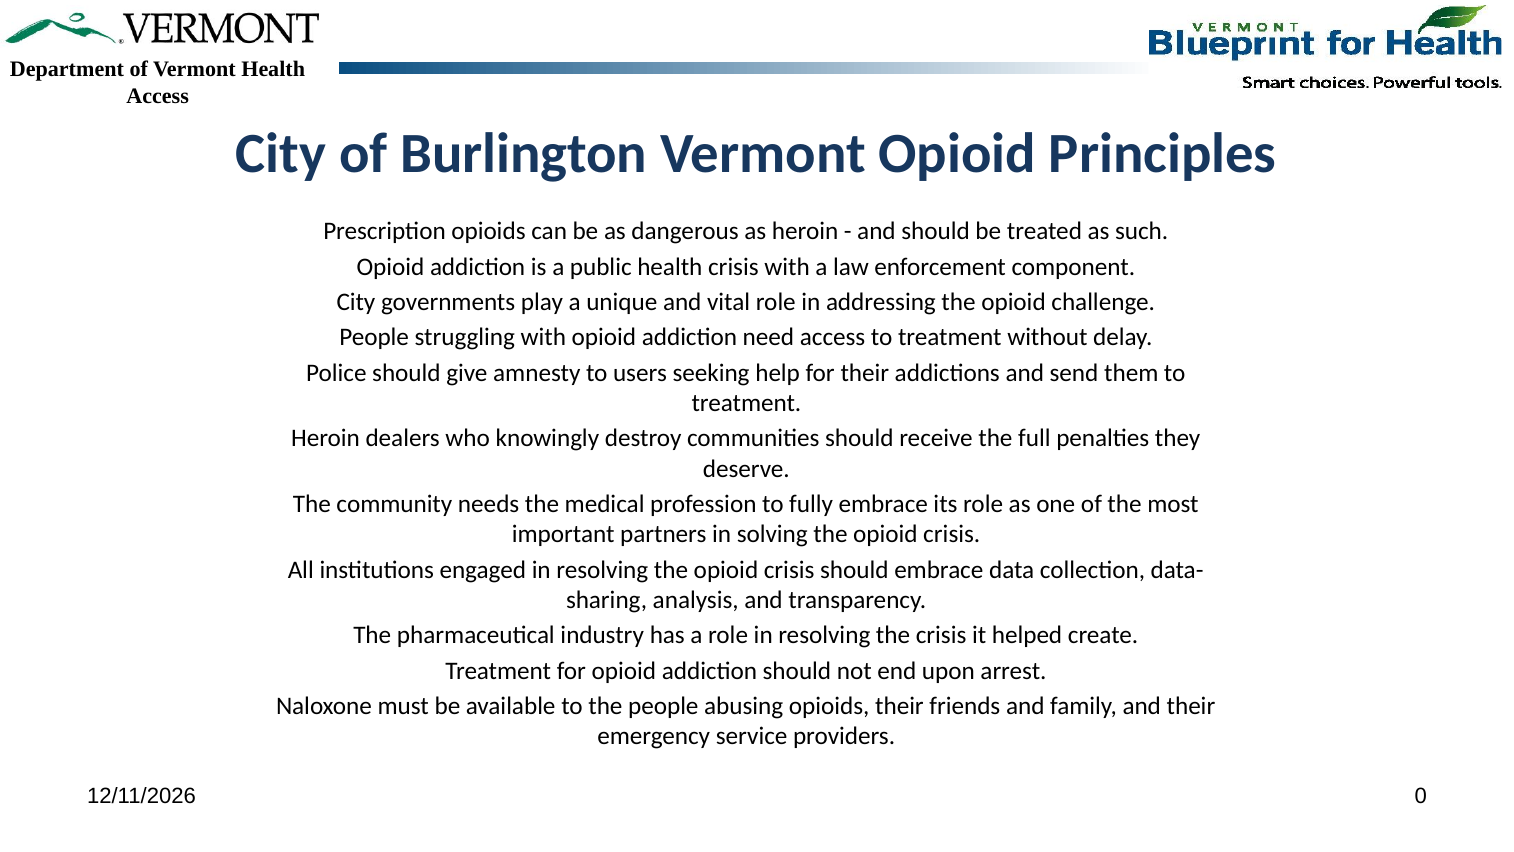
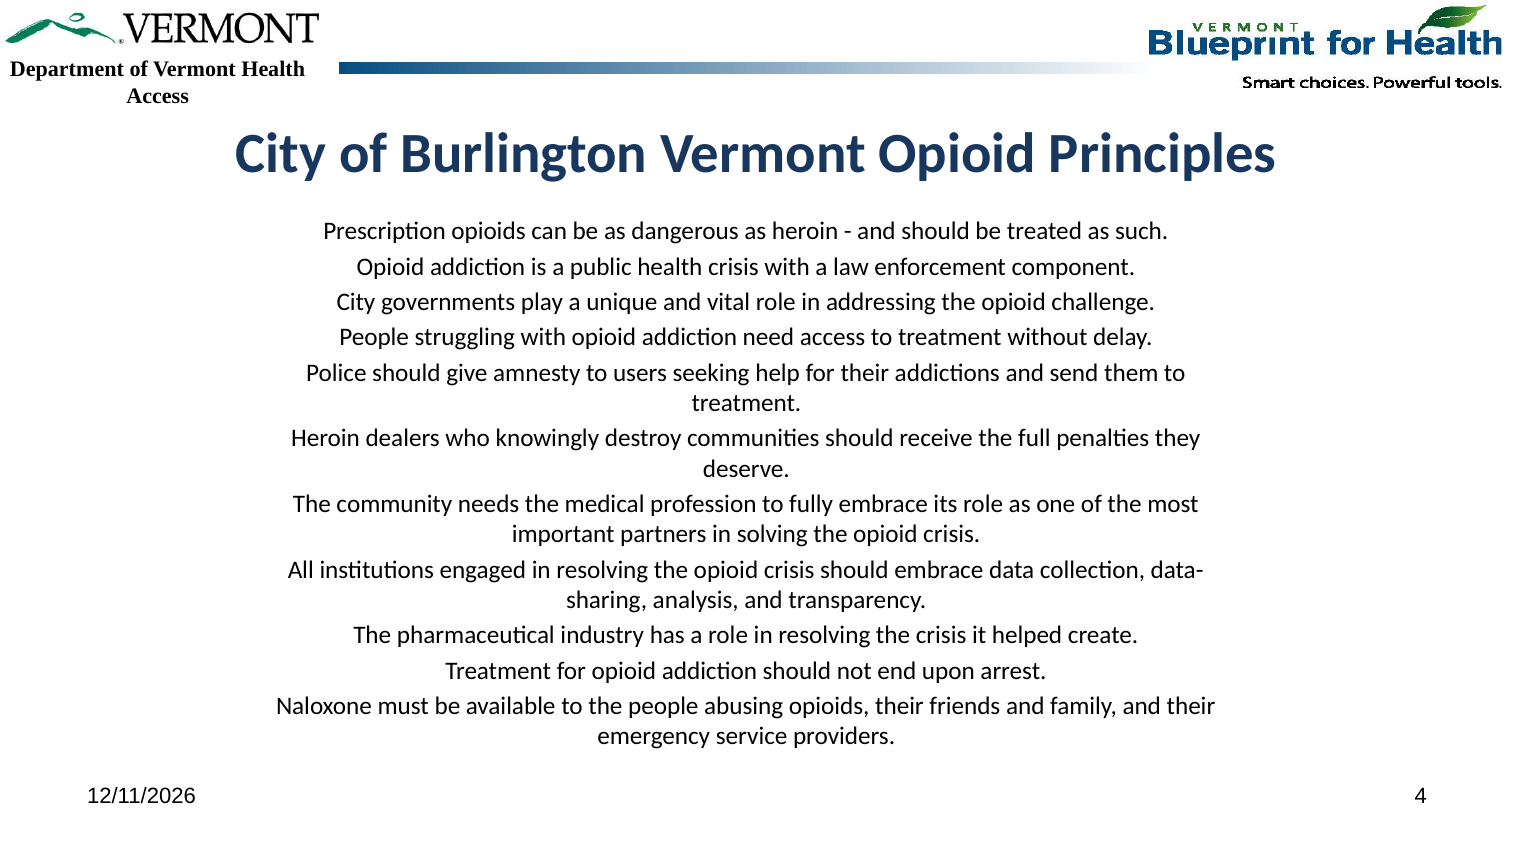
0: 0 -> 4 (1421, 796)
